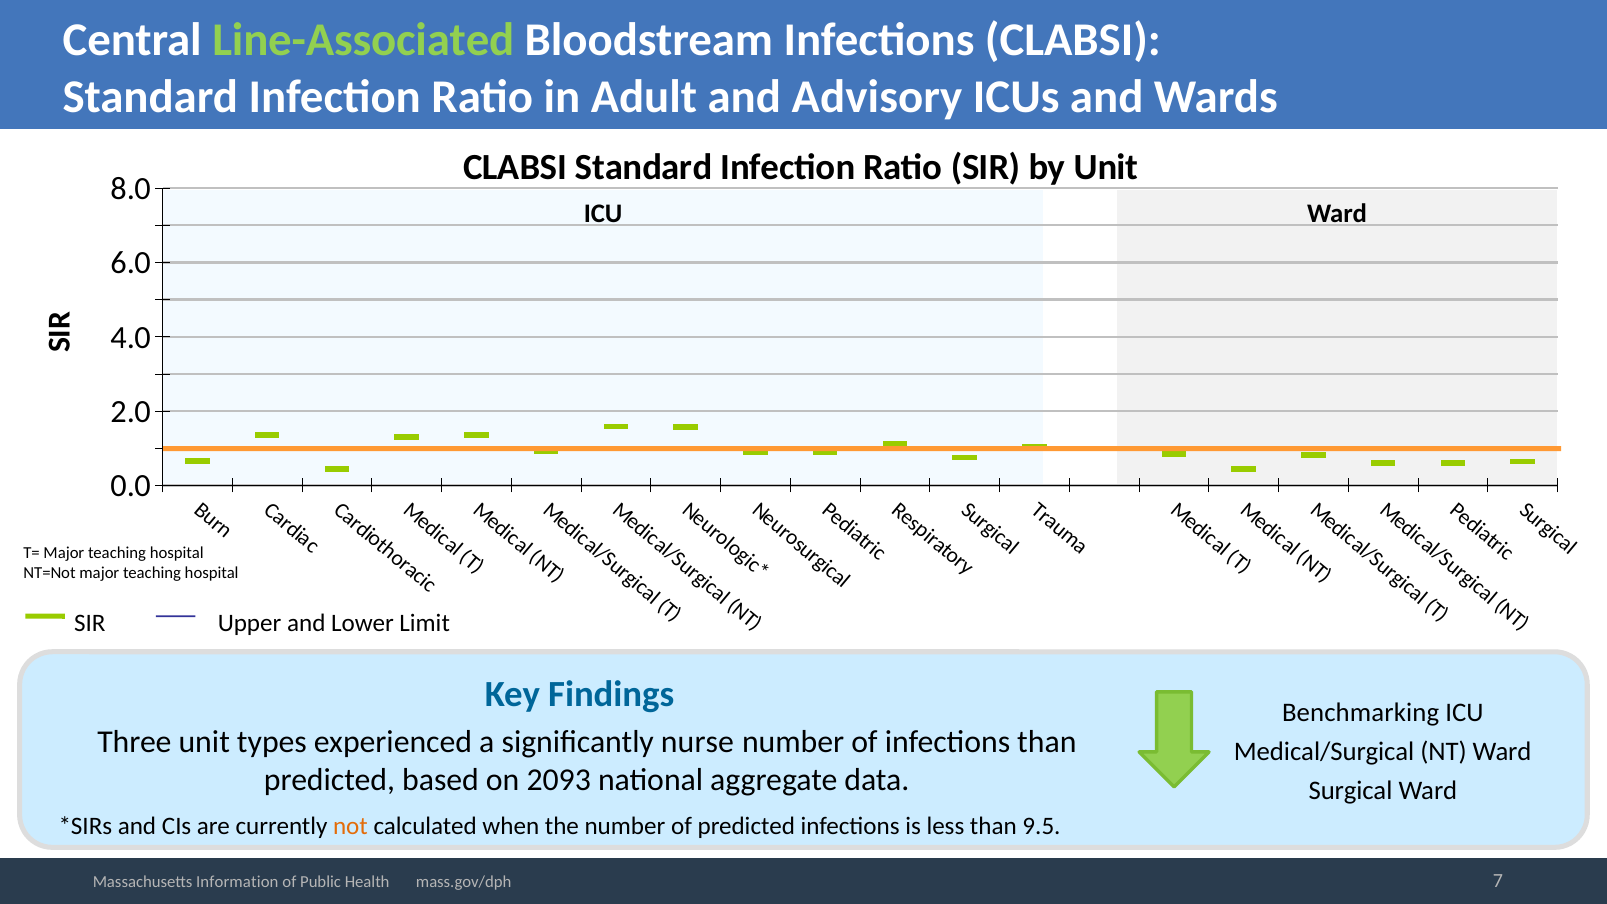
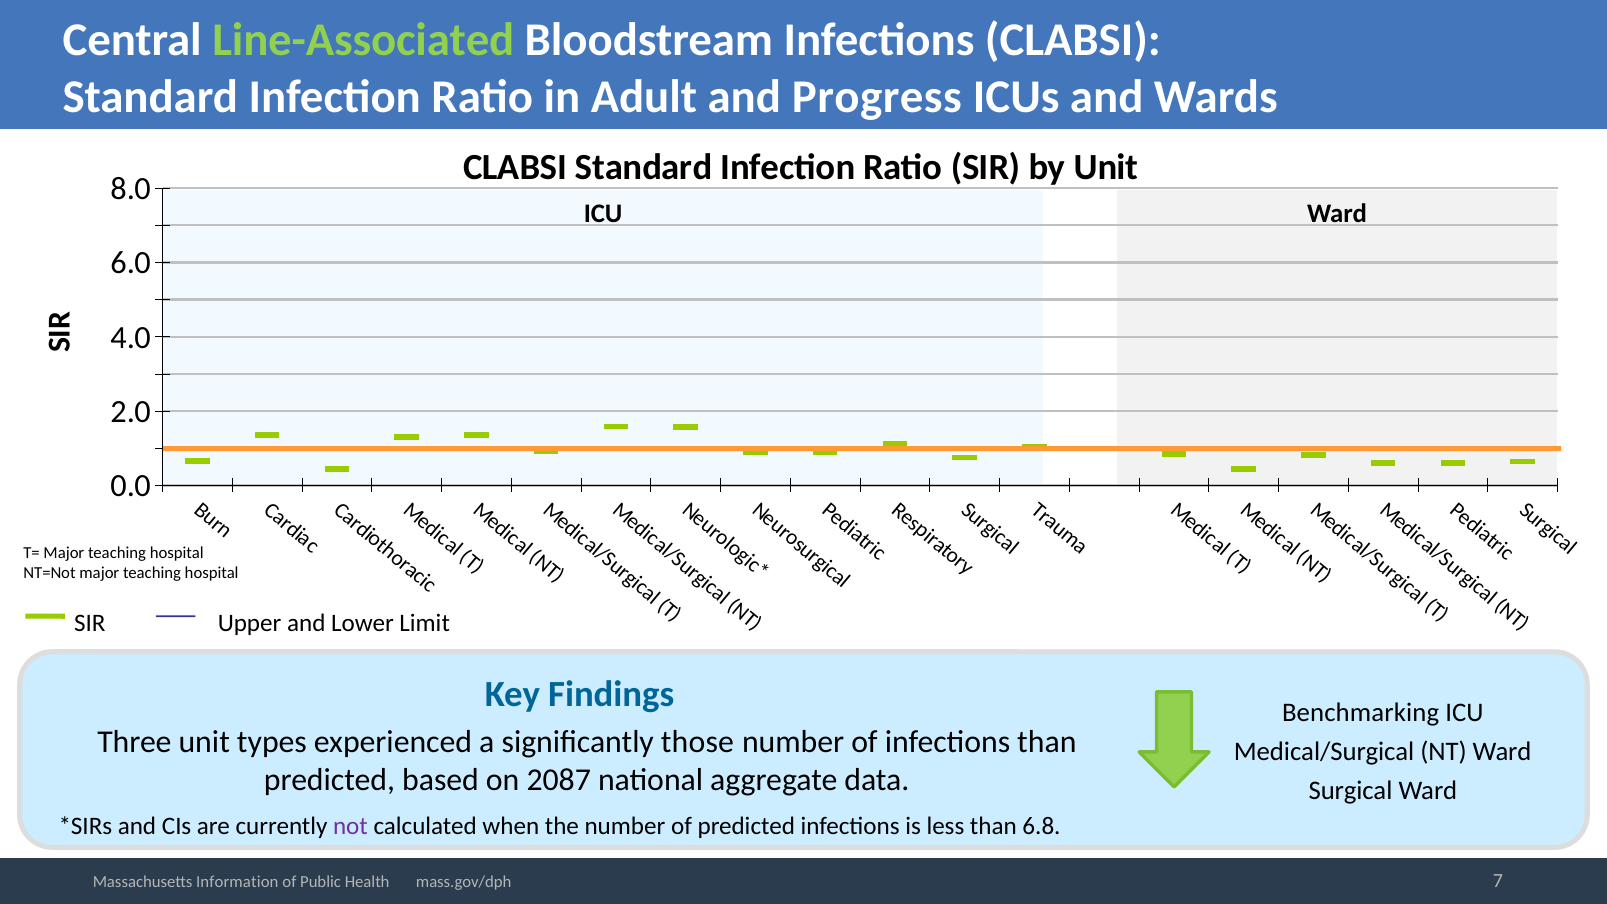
Advisory: Advisory -> Progress (877, 97)
nurse: nurse -> those (697, 742)
2093: 2093 -> 2087 (559, 780)
not colour: orange -> purple (350, 826)
9.5: 9.5 -> 6.8 (1042, 826)
